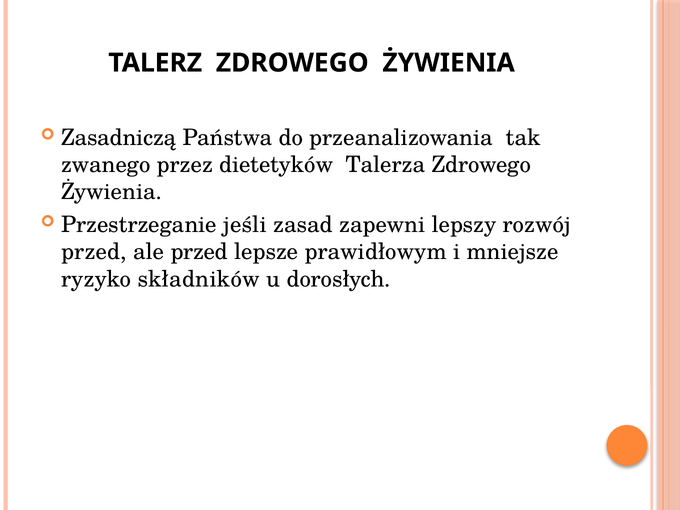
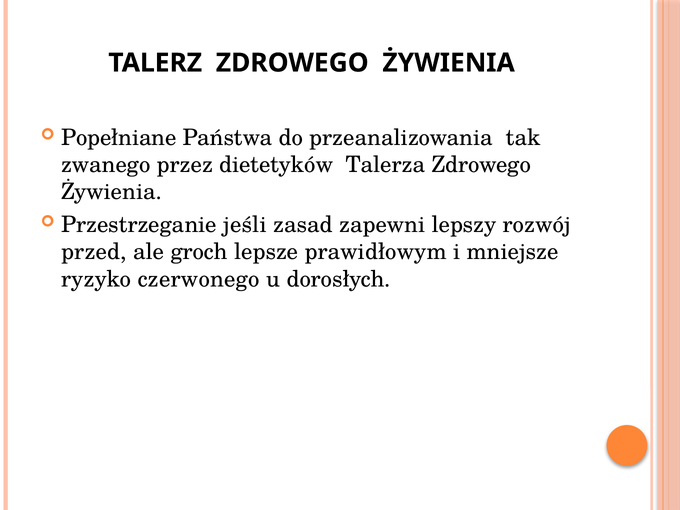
Zasadniczą: Zasadniczą -> Popełniane (119, 138)
ale przed: przed -> groch (199, 252)
składników: składników -> czerwonego (199, 279)
